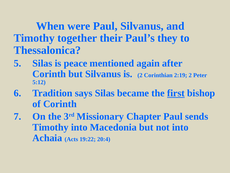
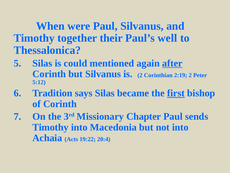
they: they -> well (167, 38)
peace: peace -> could (76, 63)
after underline: none -> present (172, 63)
